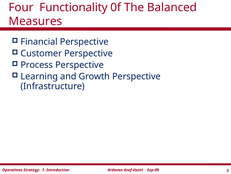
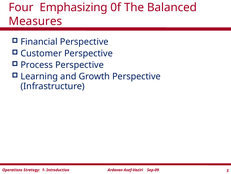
Functionality: Functionality -> Emphasizing (74, 7)
